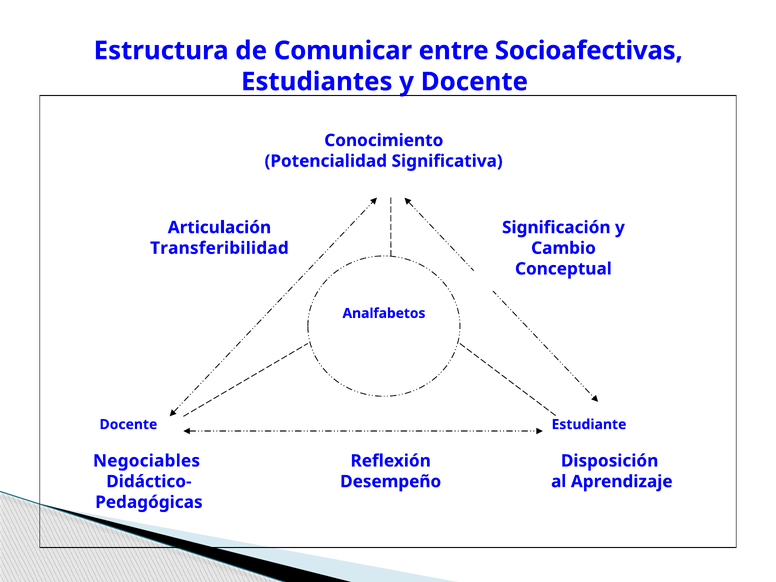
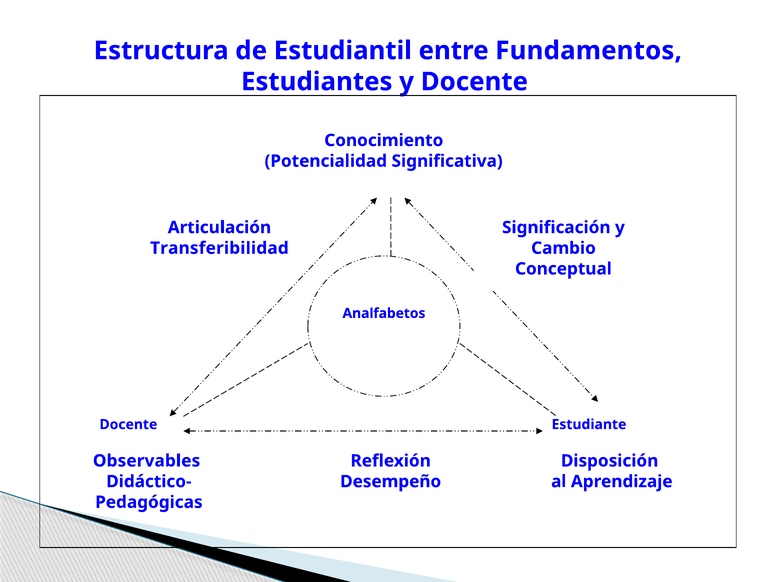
Comunicar: Comunicar -> Estudiantil (343, 51)
Socioafectivas: Socioafectivas -> Fundamentos (589, 51)
Negociables: Negociables -> Observables (147, 461)
